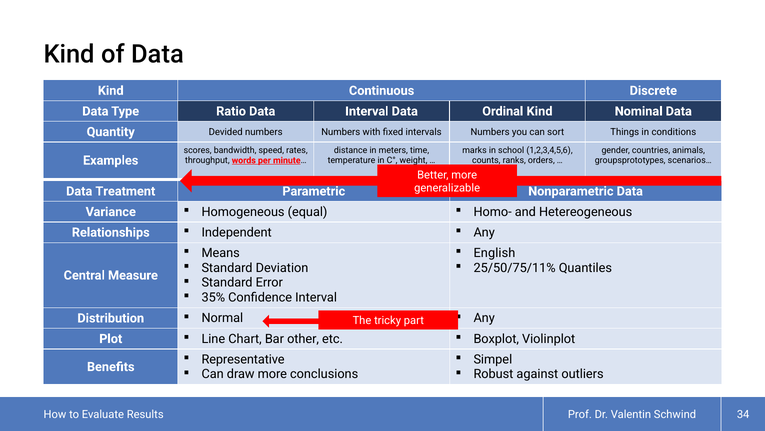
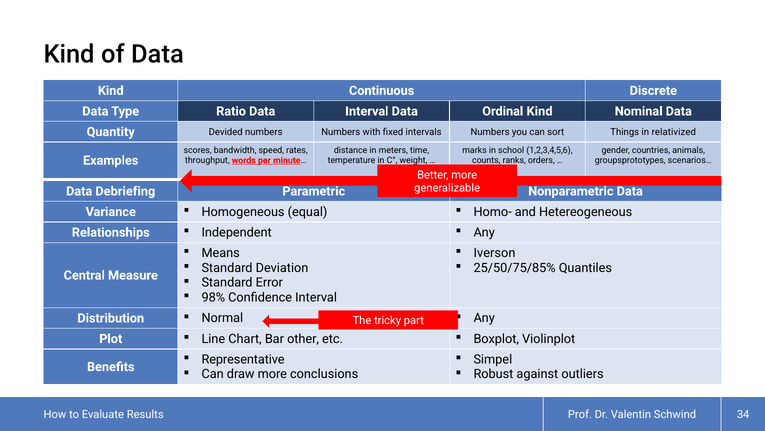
conditions: conditions -> relativized (674, 132)
Treatment: Treatment -> Debriefing (125, 191)
English: English -> Iverson (494, 253)
25/50/75/11%: 25/50/75/11% -> 25/50/75/85% (515, 267)
35%: 35% -> 98% (213, 297)
